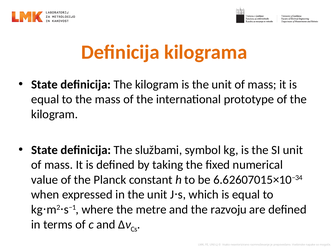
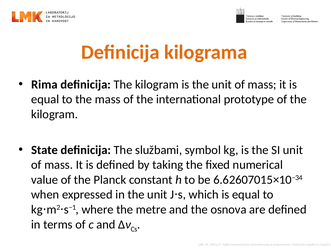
State: State -> Rima (44, 85)
razvoju: razvoju -> osnova (229, 210)
